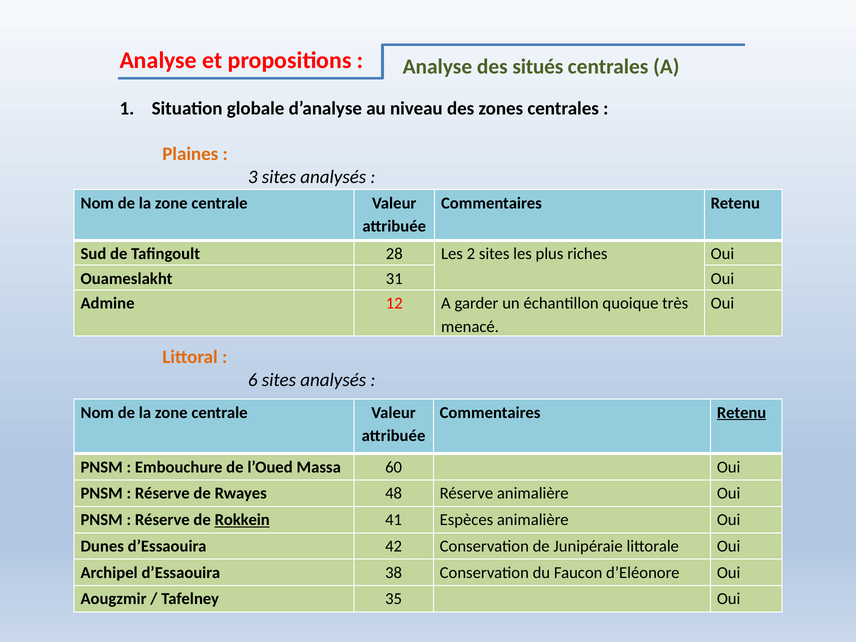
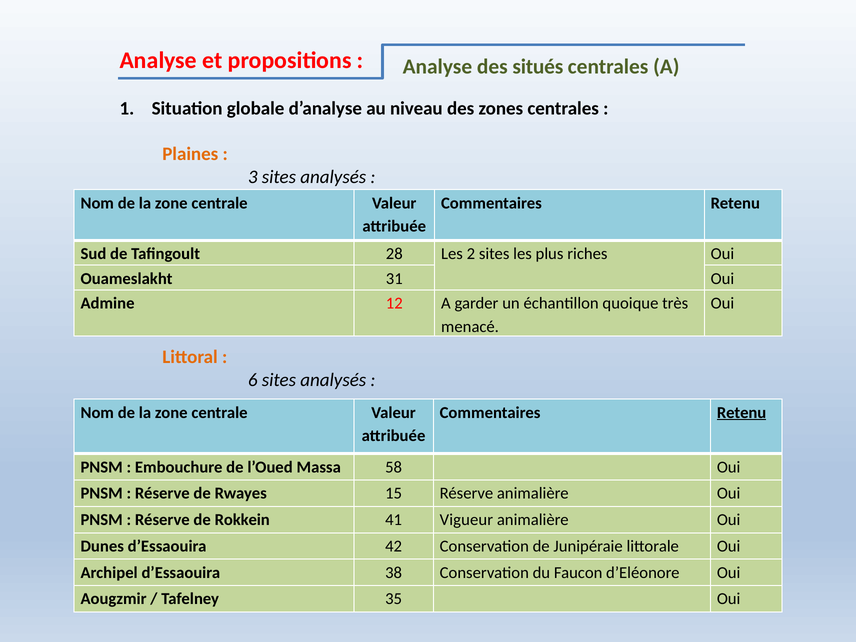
60: 60 -> 58 (394, 467)
48: 48 -> 15 (394, 493)
Rokkein underline: present -> none (242, 520)
Espèces: Espèces -> Vigueur (466, 520)
